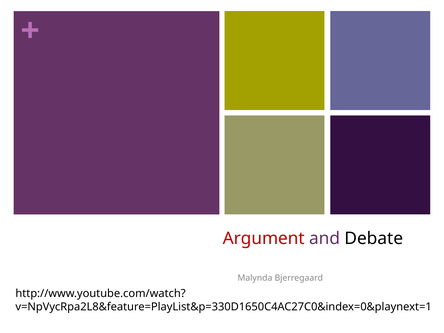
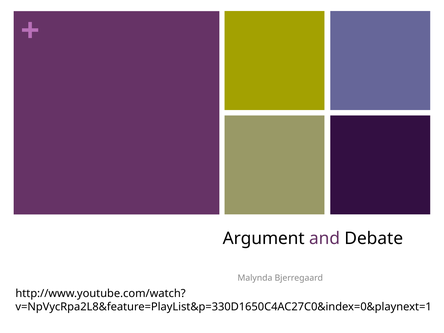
Argument colour: red -> black (264, 238)
